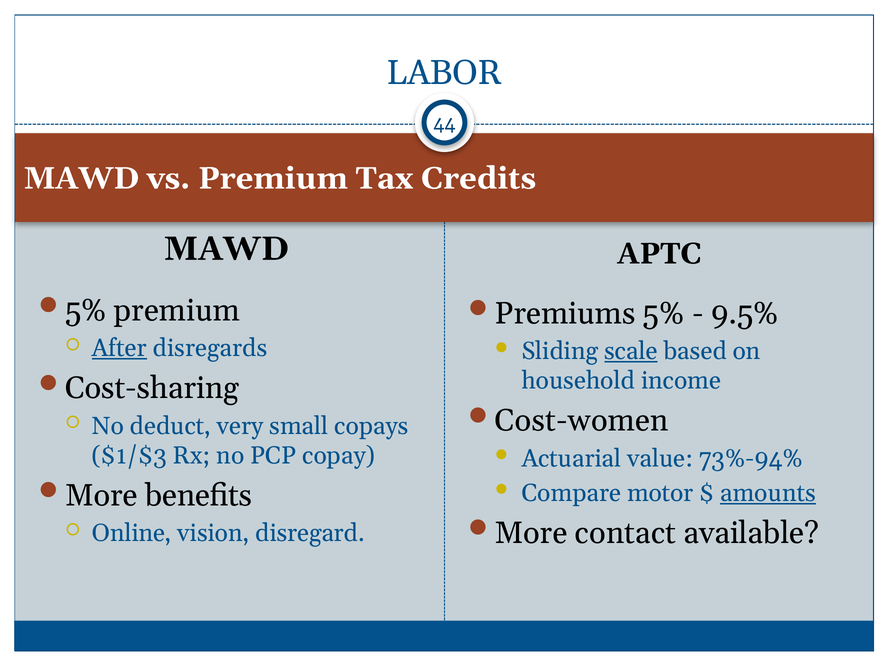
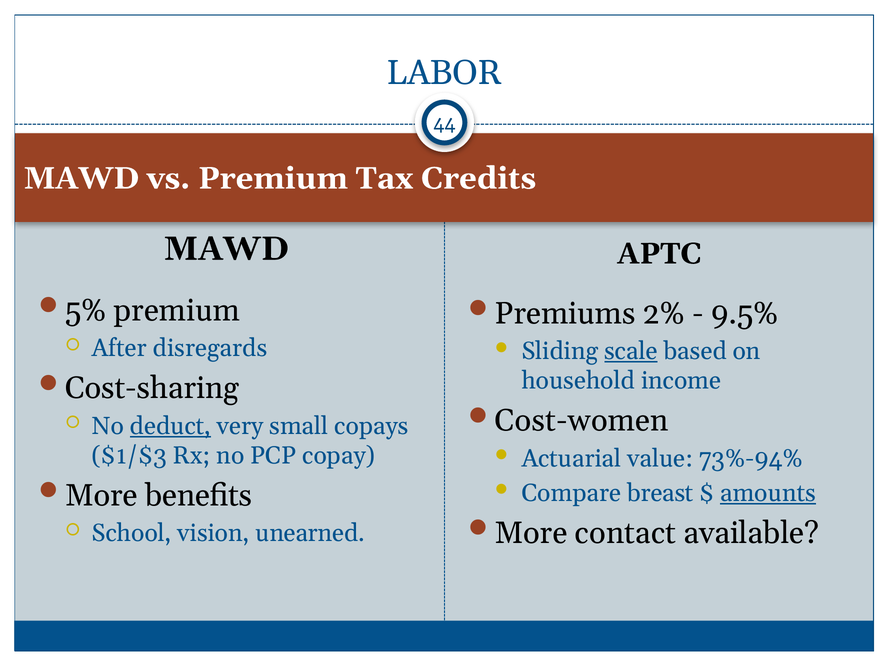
Premiums 5%: 5% -> 2% (664, 314)
After underline: present -> none (119, 349)
deduct underline: none -> present (170, 426)
motor: motor -> breast (660, 494)
Online: Online -> School (132, 534)
disregard: disregard -> unearned (310, 534)
